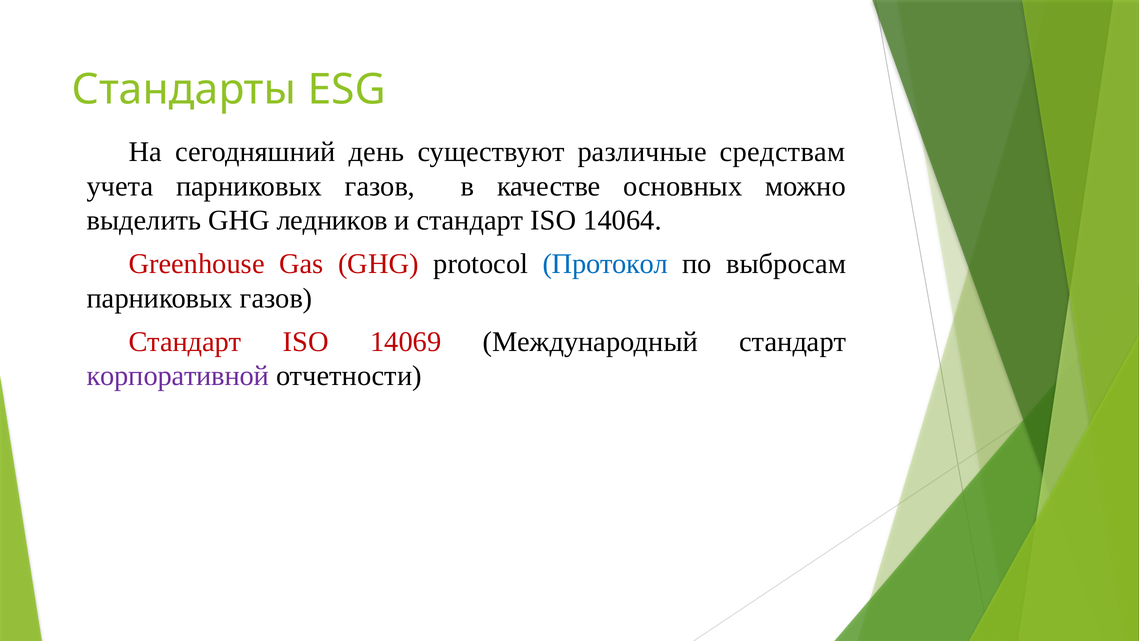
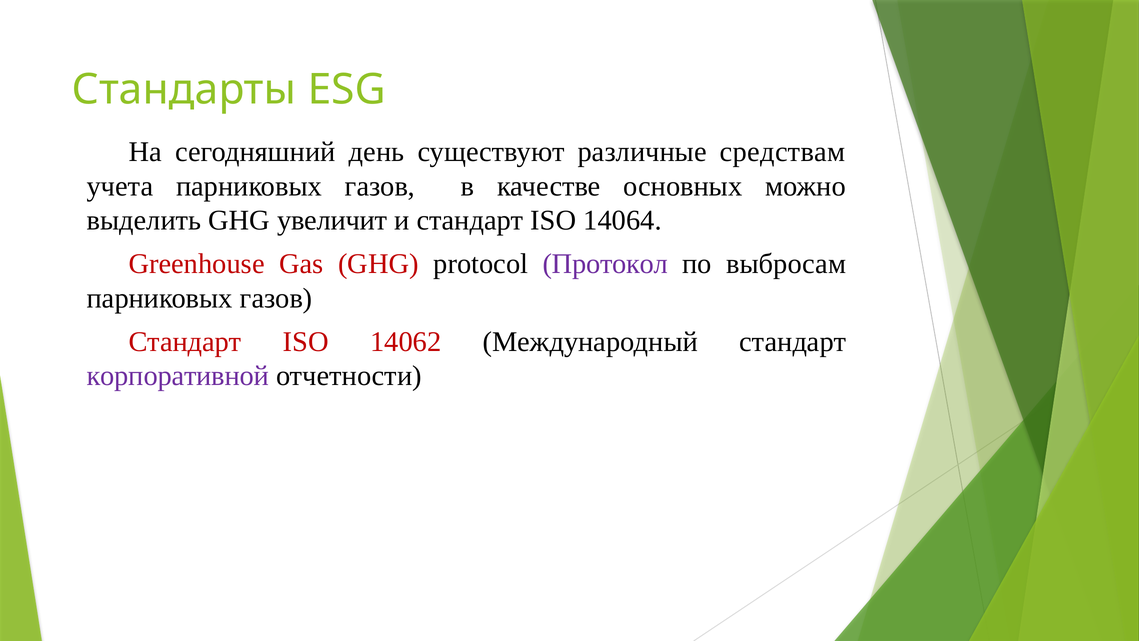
ледников: ледников -> увеличит (332, 220)
Протокол colour: blue -> purple (605, 264)
14069: 14069 -> 14062 (406, 342)
